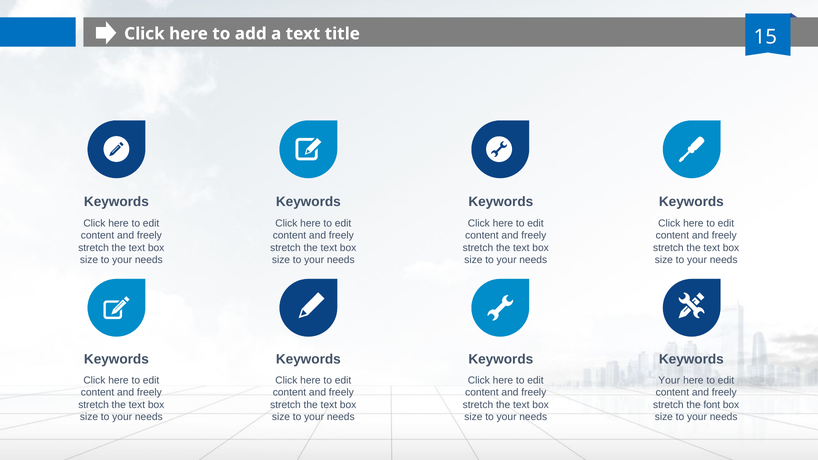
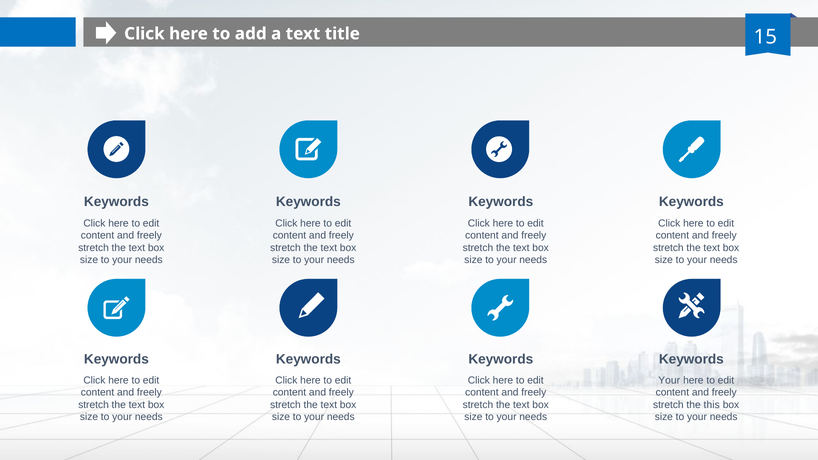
font: font -> this (712, 405)
